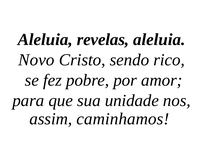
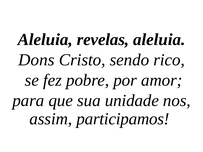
Novo: Novo -> Dons (36, 60)
caminhamos: caminhamos -> participamos (123, 119)
